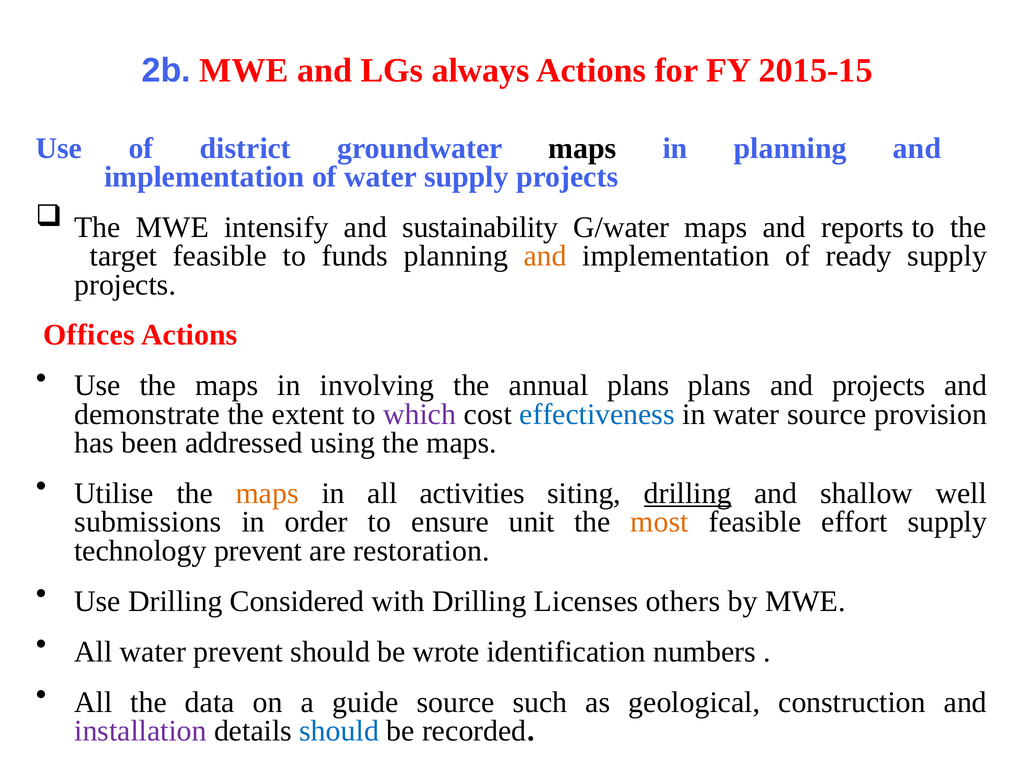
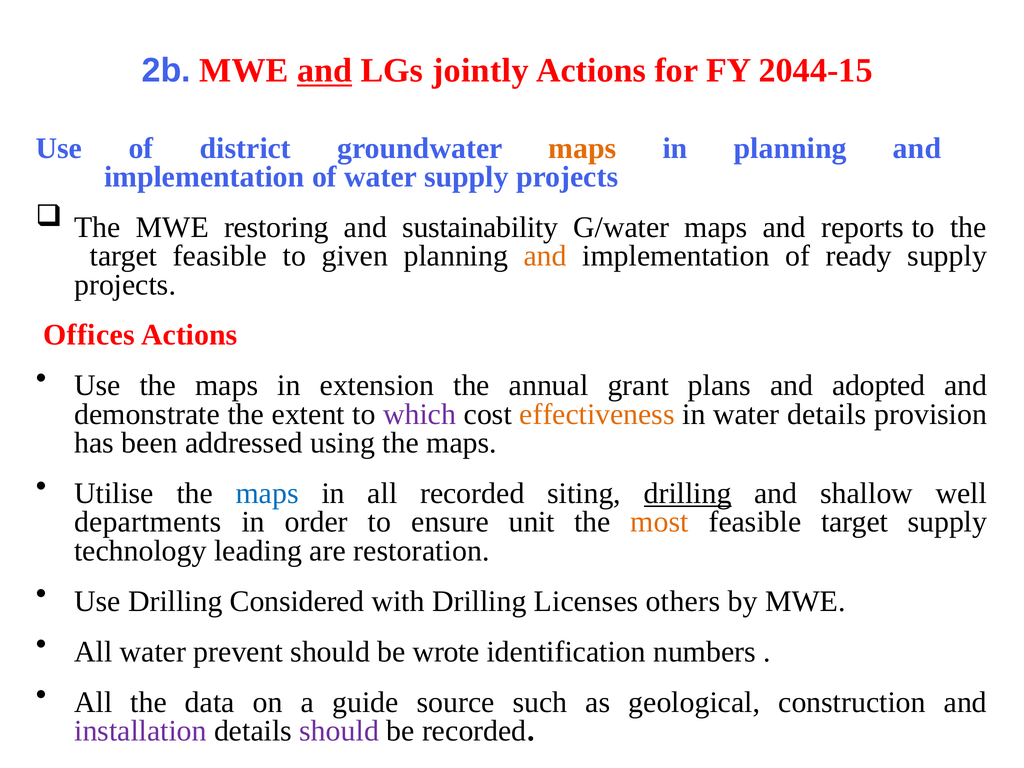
and underline: none -> present (325, 71)
always: always -> jointly (480, 71)
2015-15: 2015-15 -> 2044-15 (816, 71)
maps colour: black -> orange (582, 148)
intensify: intensify -> restoring (276, 227)
funds: funds -> given (355, 256)
involving: involving -> extension (377, 386)
annual plans: plans -> grant (638, 386)
and projects: projects -> adopted (879, 386)
effectiveness colour: blue -> orange (597, 414)
water source: source -> details (827, 414)
maps colour: orange -> blue (267, 493)
all activities: activities -> recorded (472, 493)
submissions: submissions -> departments (148, 522)
feasible effort: effort -> target (855, 522)
technology prevent: prevent -> leading (258, 551)
should colour: blue -> purple (339, 731)
